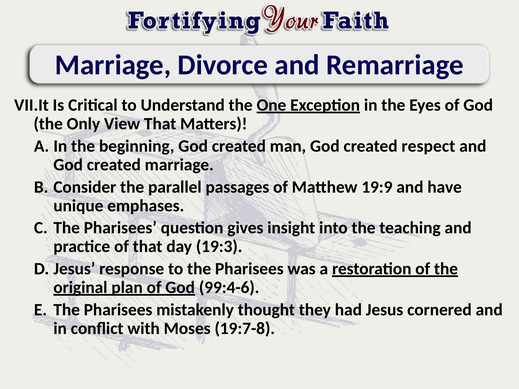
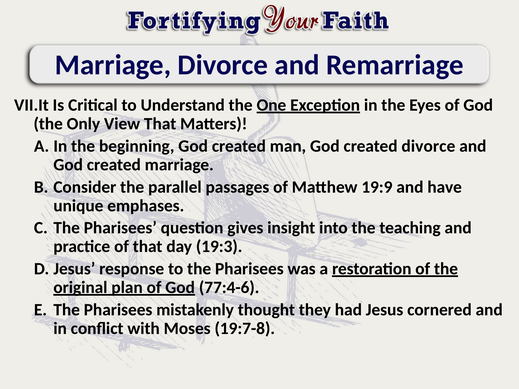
created respect: respect -> divorce (428, 146)
99:4-6: 99:4-6 -> 77:4-6 (229, 288)
